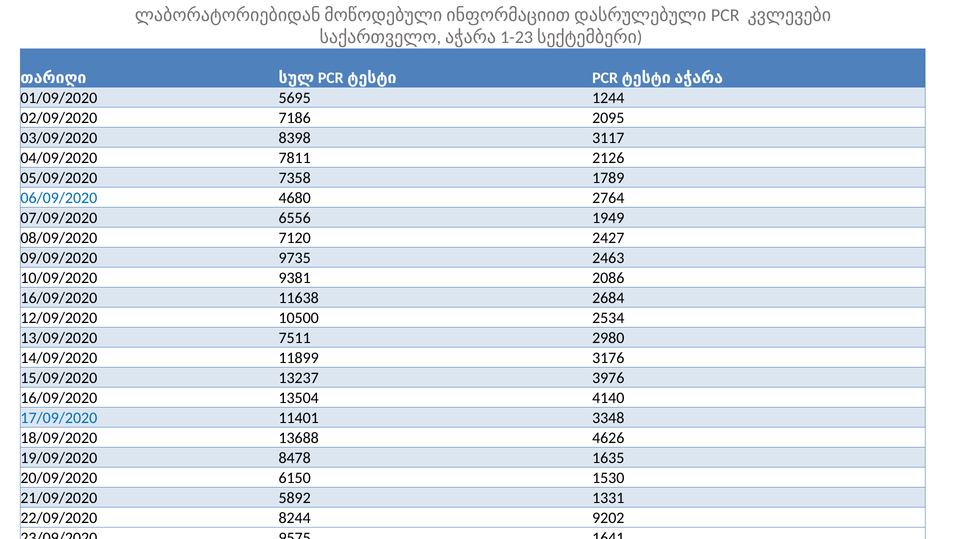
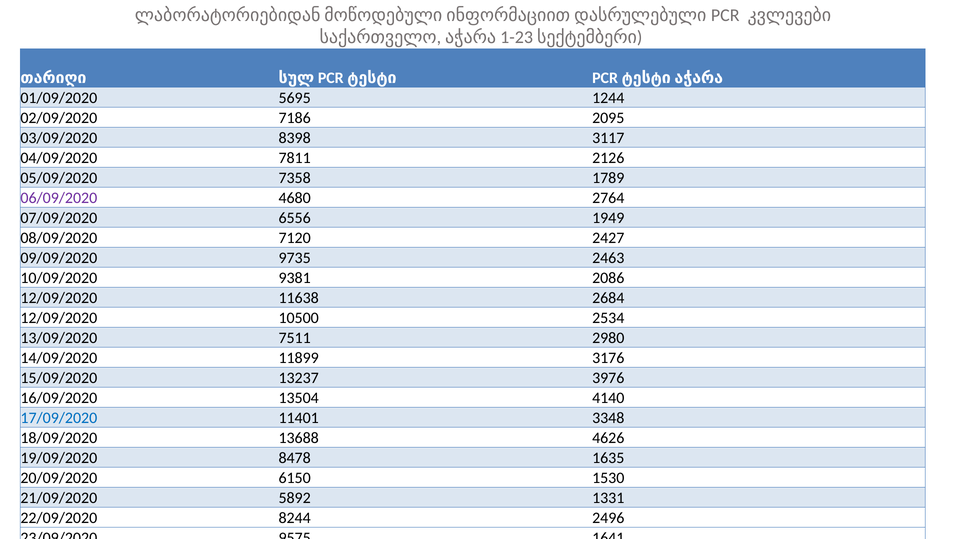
06/09/2020 colour: blue -> purple (59, 198)
16/09/2020: 16/09/2020 -> 12/09/2020 (59, 298)
9202: 9202 -> 2496 (608, 518)
